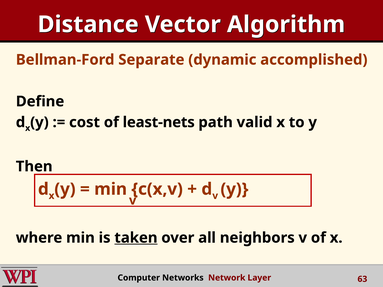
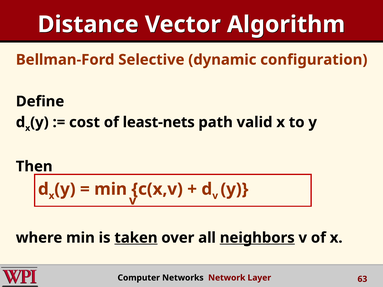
Separate: Separate -> Selective (151, 60)
accomplished: accomplished -> configuration (314, 60)
neighbors underline: none -> present (257, 238)
